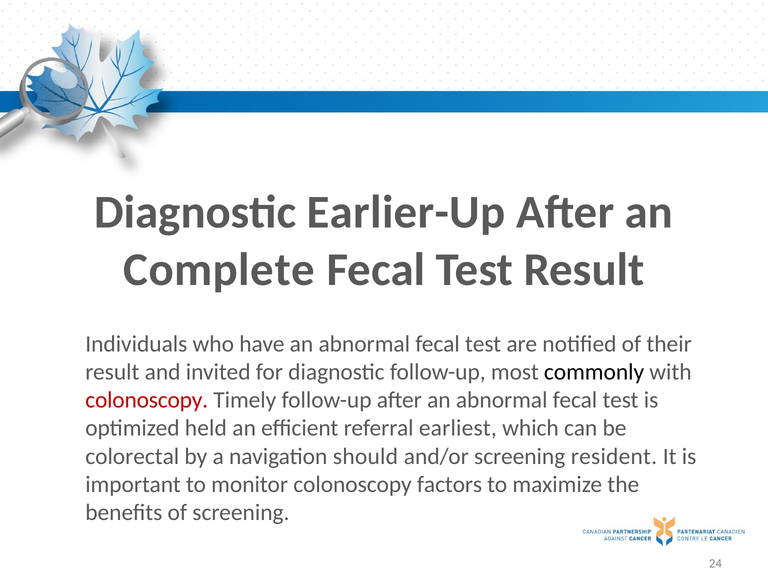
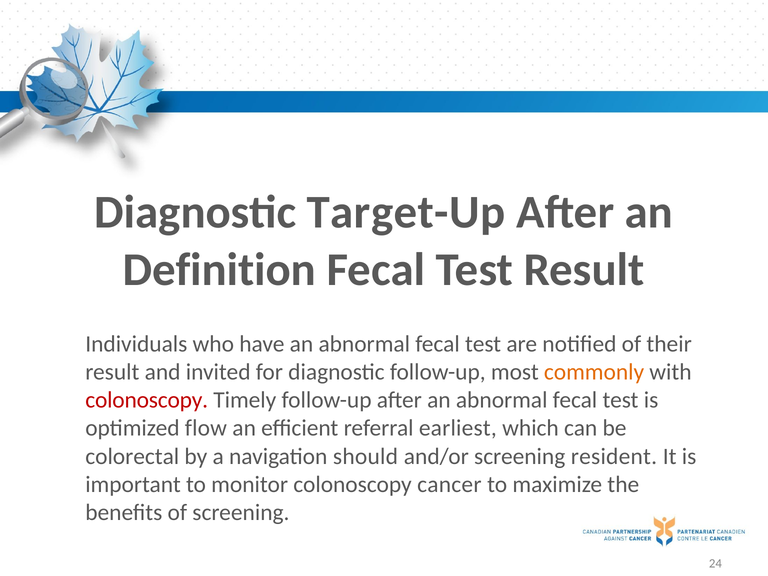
Earlier-Up: Earlier-Up -> Target-Up (406, 212)
Complete: Complete -> Definition (219, 270)
commonly colour: black -> orange (594, 372)
held: held -> flow (206, 428)
factors: factors -> cancer (449, 485)
